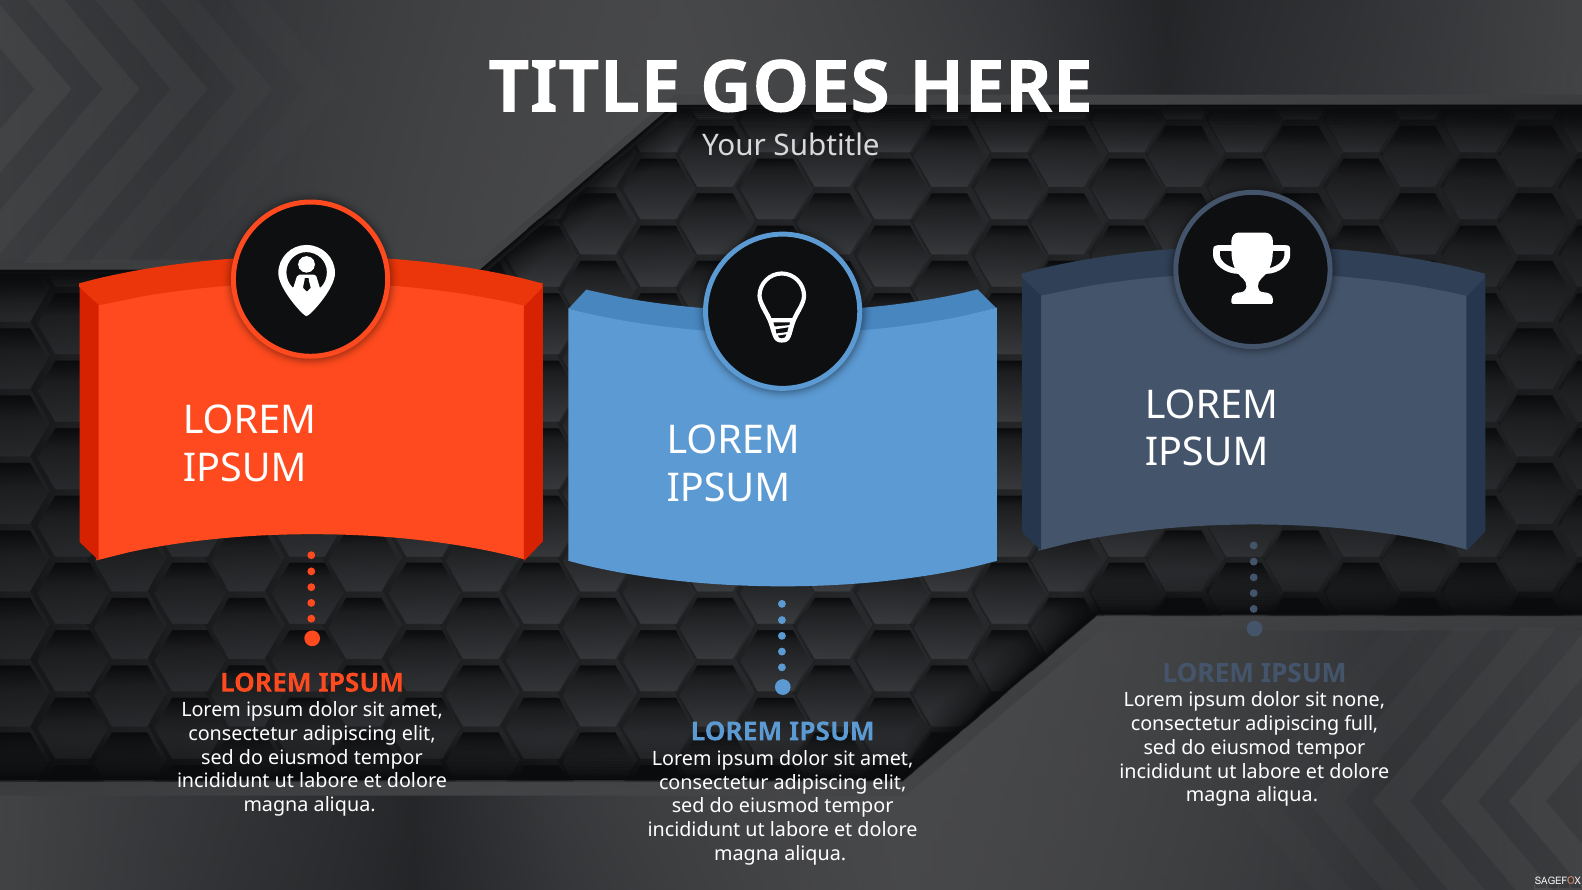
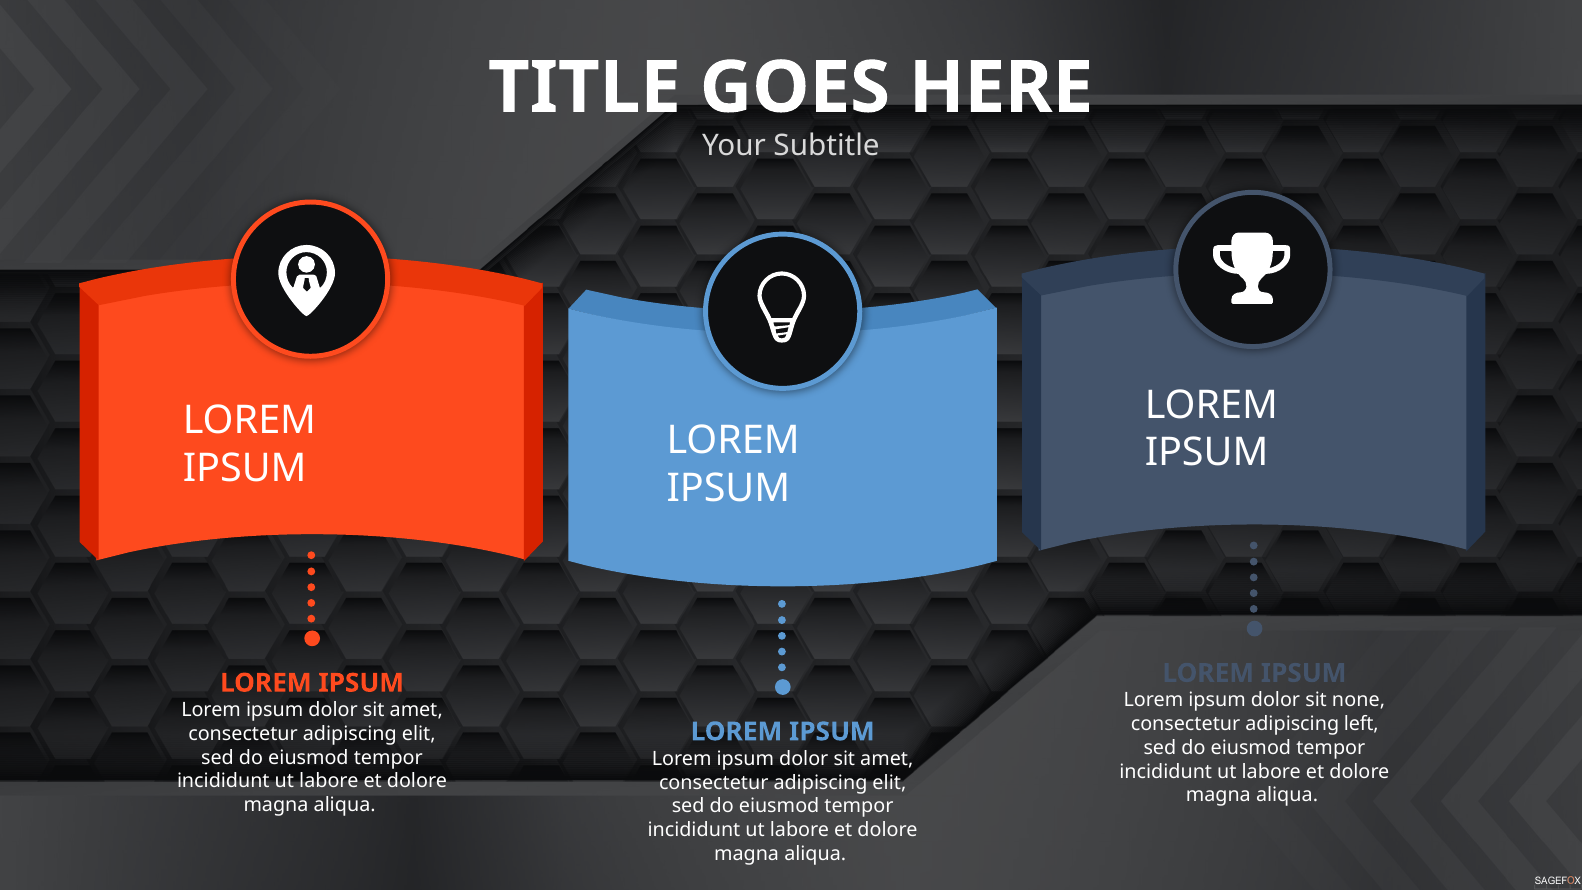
full: full -> left (1361, 724)
